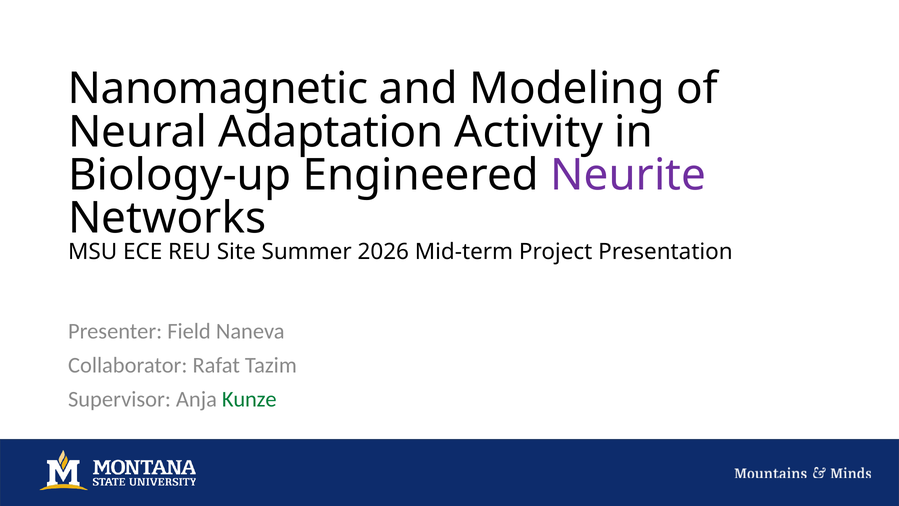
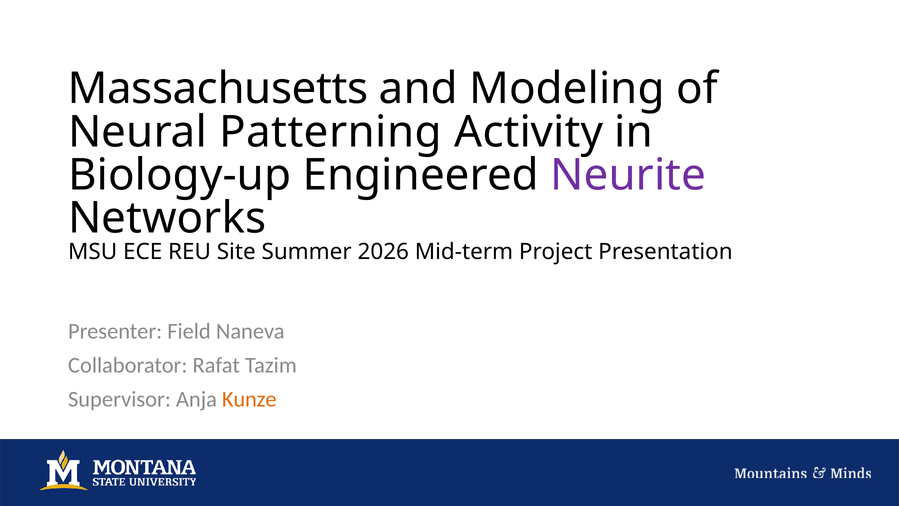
Nanomagnetic: Nanomagnetic -> Massachusetts (218, 89)
Adaptation: Adaptation -> Patterning (330, 132)
Kunze colour: green -> orange (249, 399)
